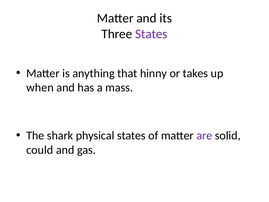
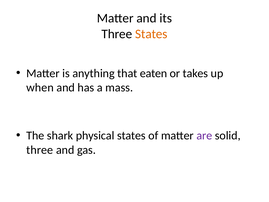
States colour: purple -> orange (151, 34)
hinny: hinny -> eaten (154, 73)
could: could -> three (40, 150)
